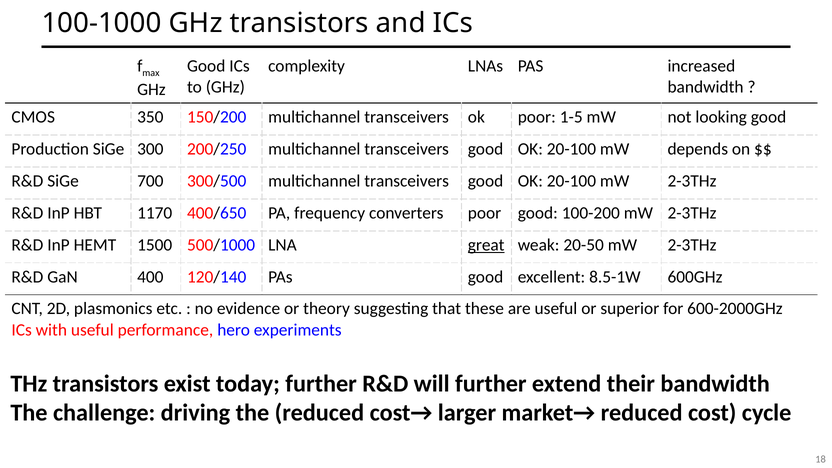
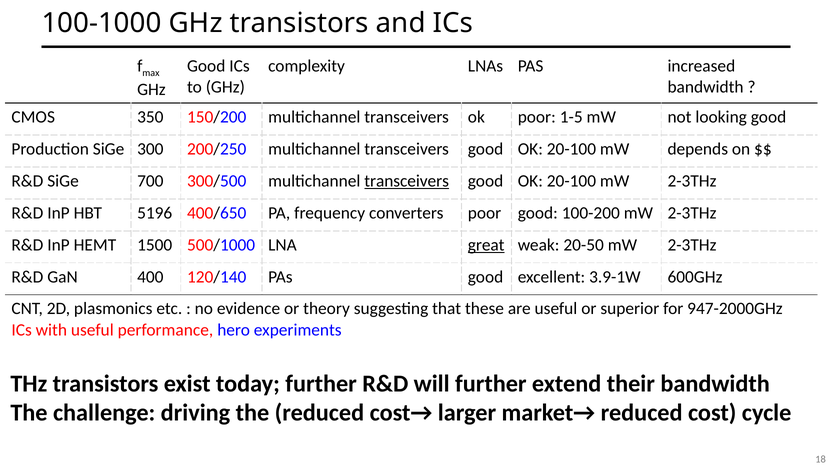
transceivers underline: none -> present (407, 181)
1170: 1170 -> 5196 (155, 213)
8.5-1W: 8.5-1W -> 3.9-1W (615, 277)
600-2000GHz: 600-2000GHz -> 947-2000GHz (735, 309)
